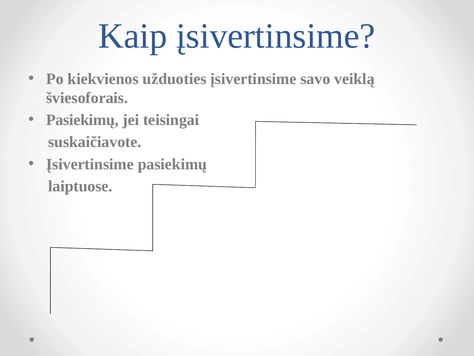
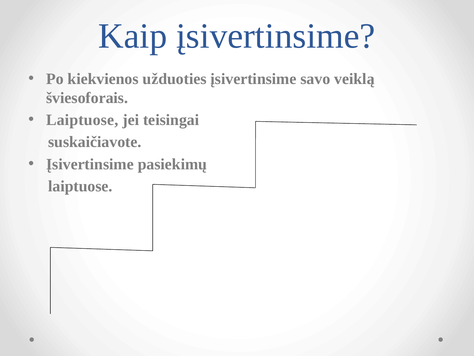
Pasiekimų: Pasiekimų -> Laiptuose (82, 120)
